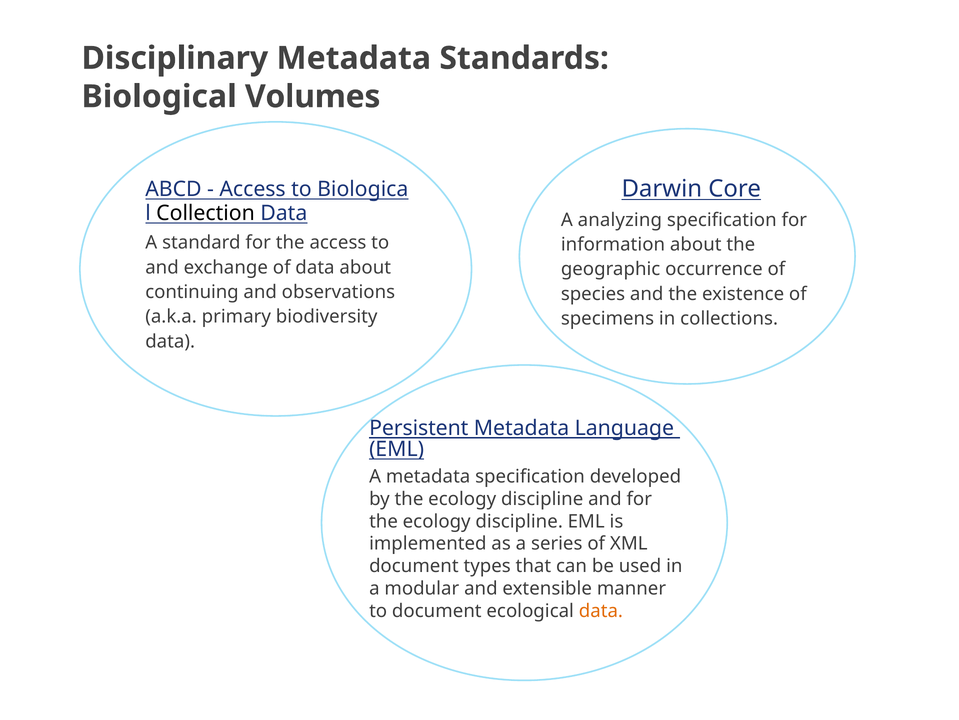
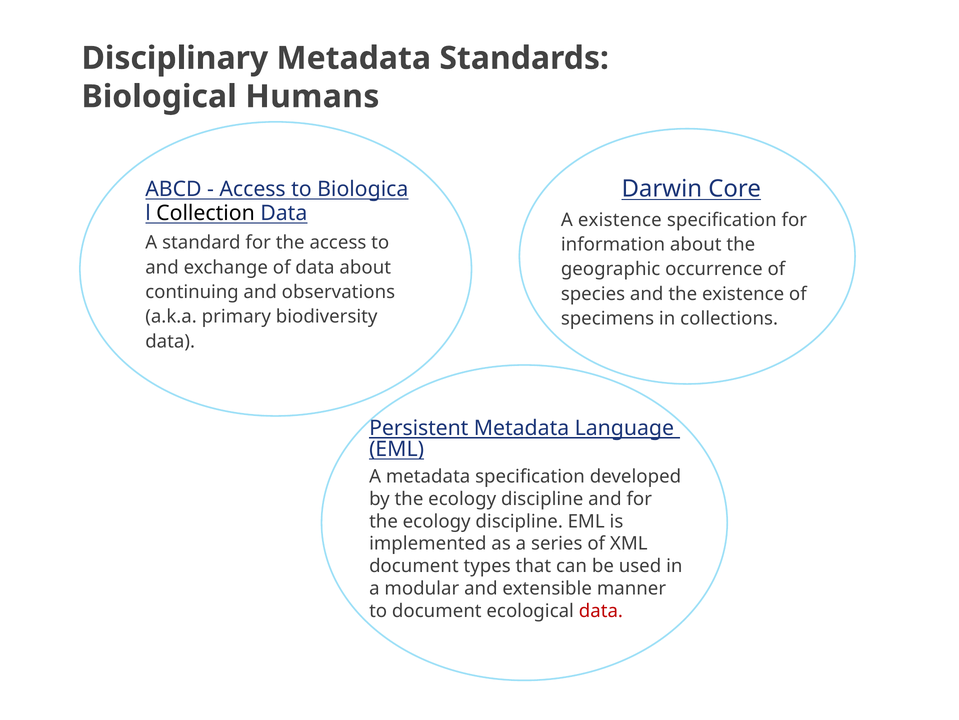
Volumes: Volumes -> Humans (312, 97)
A analyzing: analyzing -> existence (620, 220)
data colour: orange -> red (601, 610)
